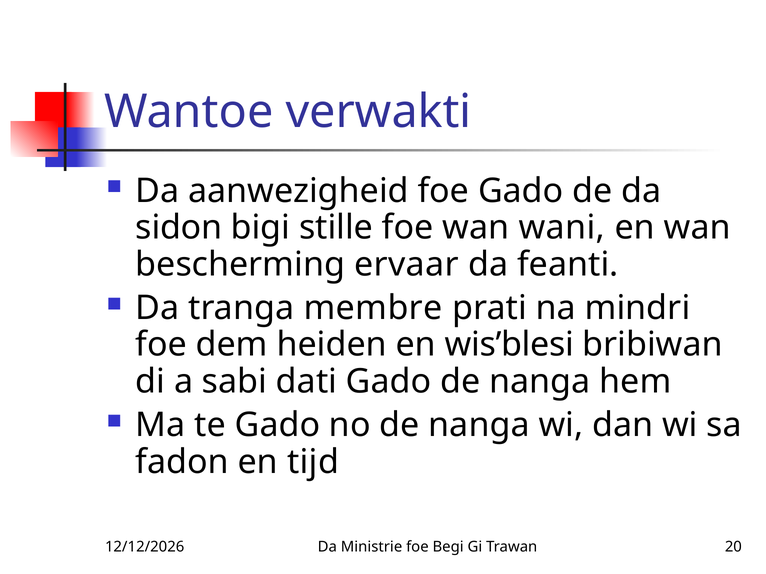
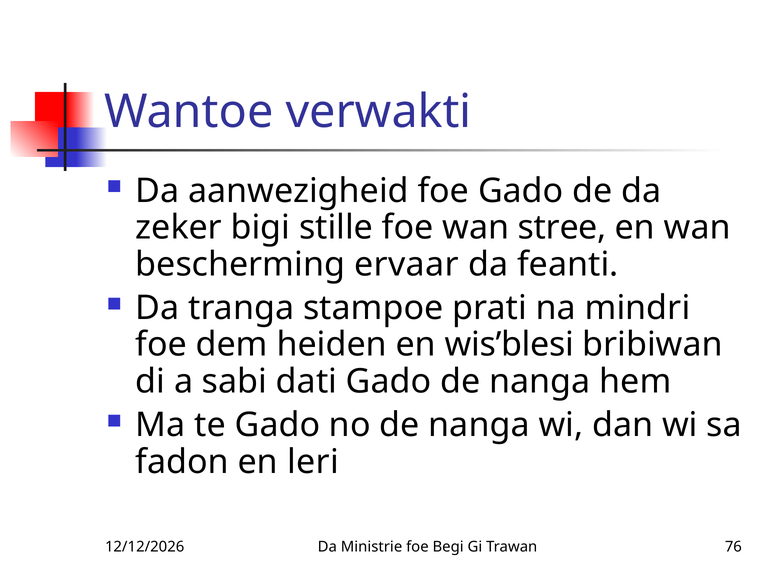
sidon: sidon -> zeker (179, 228)
wani: wani -> stree (562, 228)
membre: membre -> stampoe (373, 308)
tijd: tijd -> leri (313, 462)
20: 20 -> 76 (733, 547)
